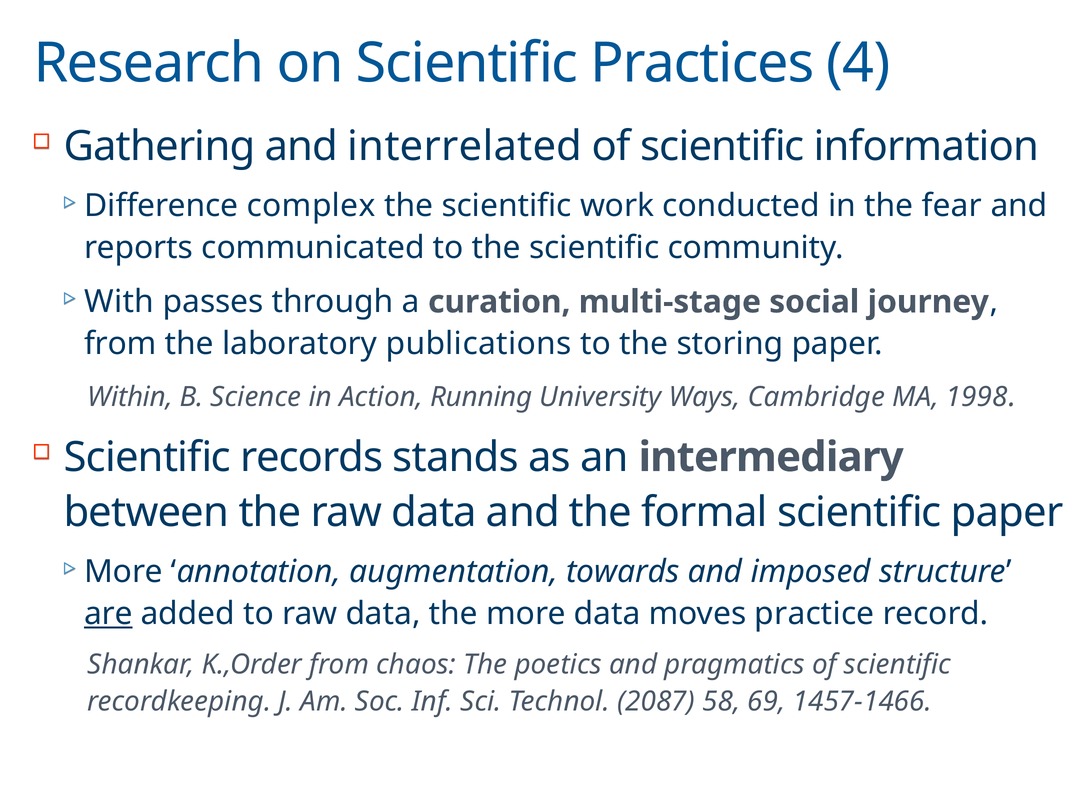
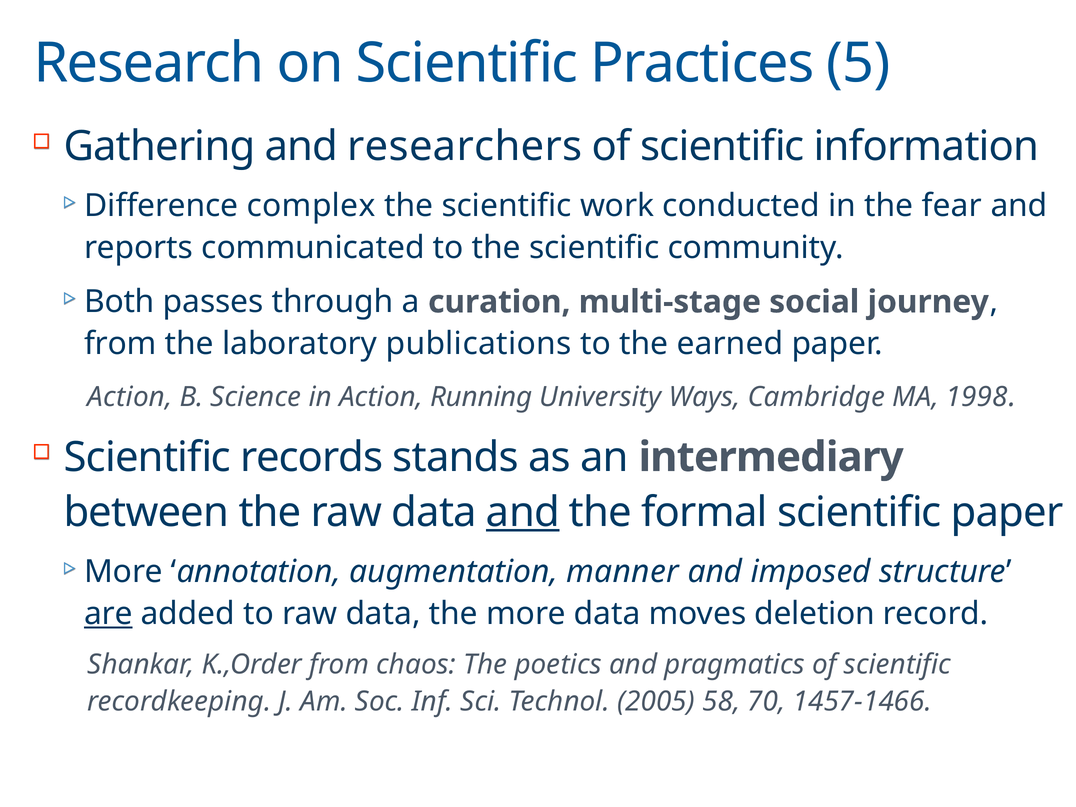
4: 4 -> 5 (858, 63)
interrelated: interrelated -> researchers (465, 147)
With: With -> Both (119, 302)
storing: storing -> earned (730, 344)
Within: Within -> Action (130, 397)
and underline: none -> present (523, 512)
towards: towards -> manner (623, 572)
practice: practice -> deletion (815, 614)
2087: 2087 -> 2005 (656, 701)
69: 69 -> 70 (766, 701)
